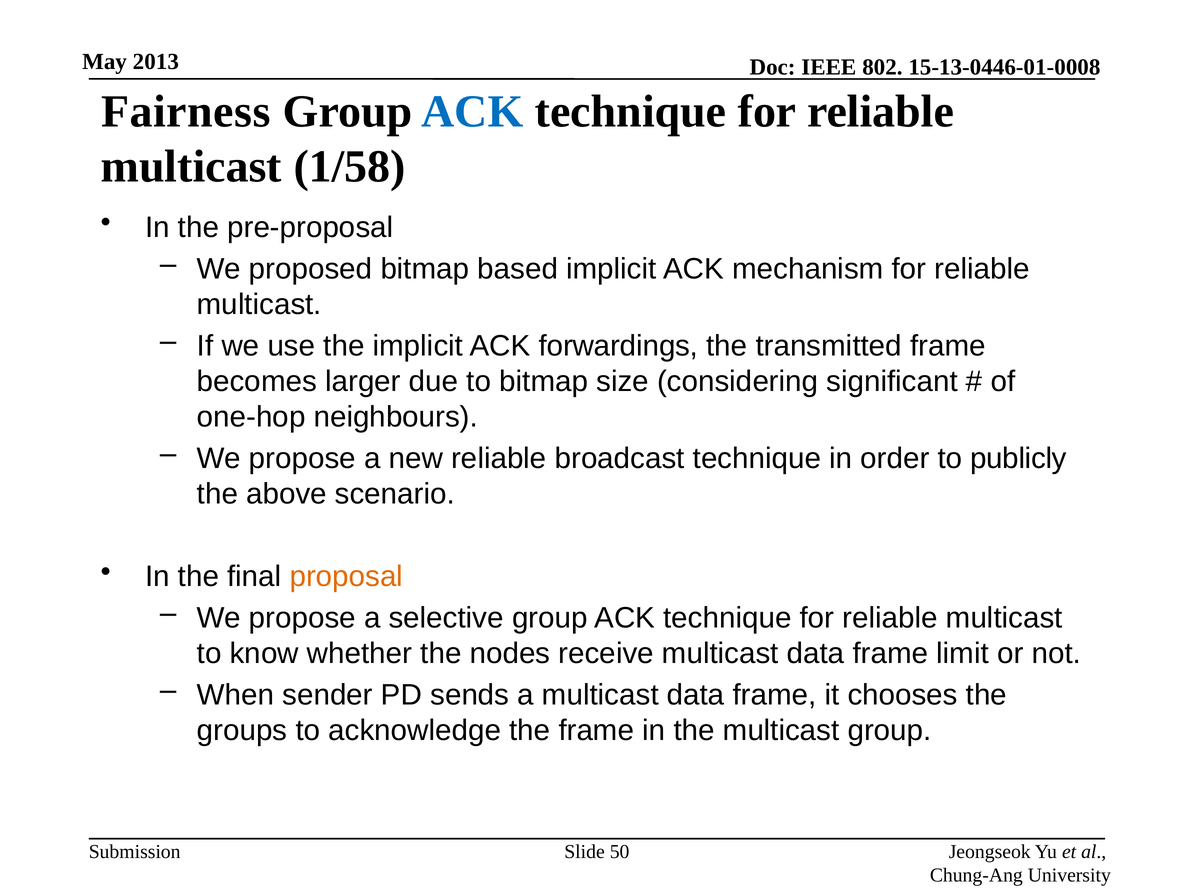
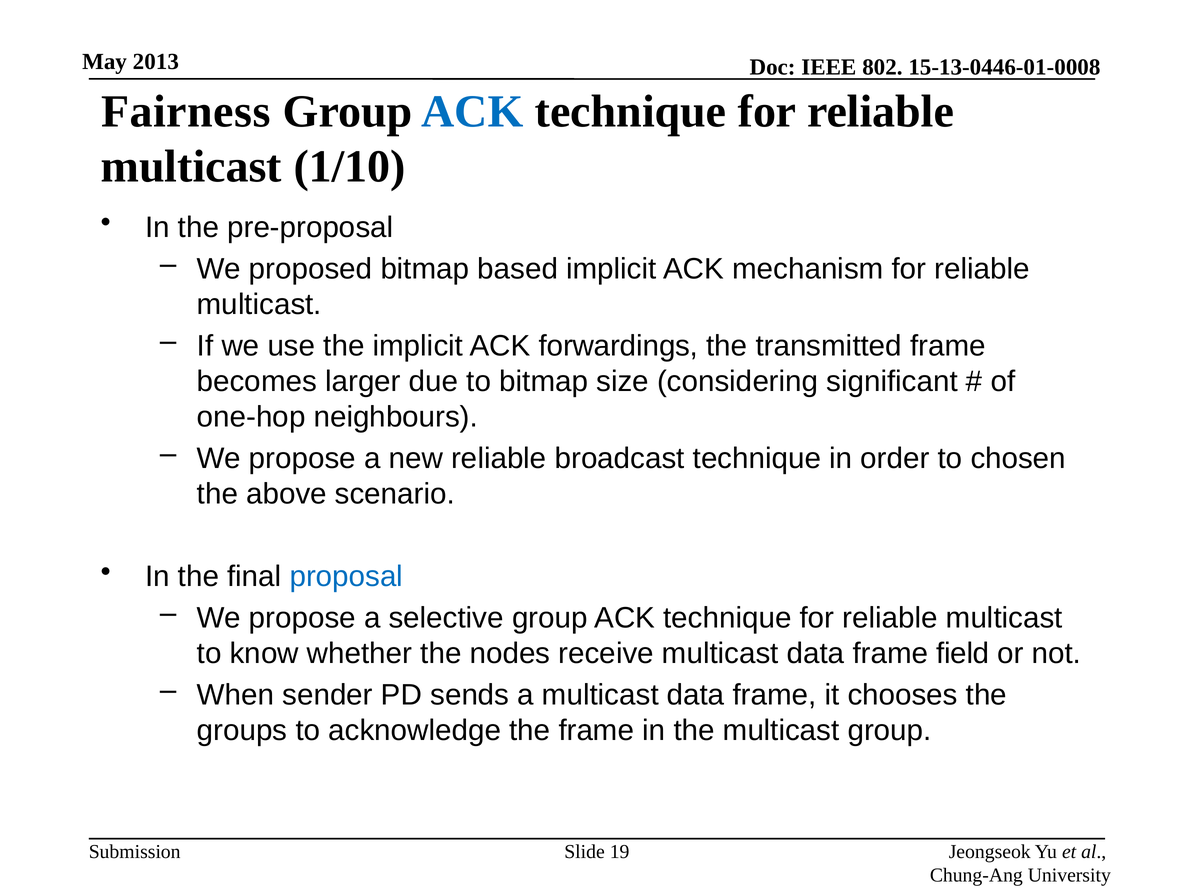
1/58: 1/58 -> 1/10 (350, 167)
publicly: publicly -> chosen (1018, 458)
proposal colour: orange -> blue (346, 577)
limit: limit -> field (963, 654)
50: 50 -> 19 (620, 852)
